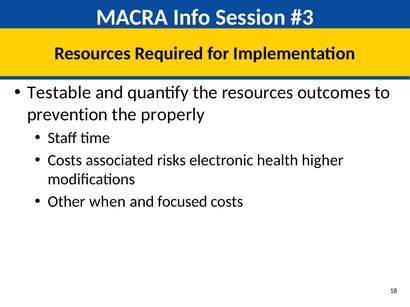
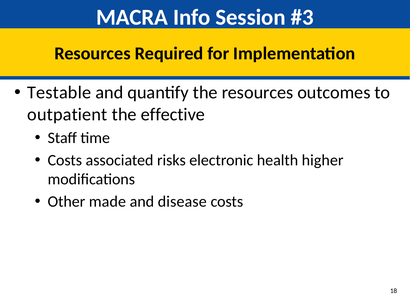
prevention: prevention -> outpatient (67, 115)
properly: properly -> effective (173, 115)
when: when -> made (107, 202)
focused: focused -> disease (182, 202)
